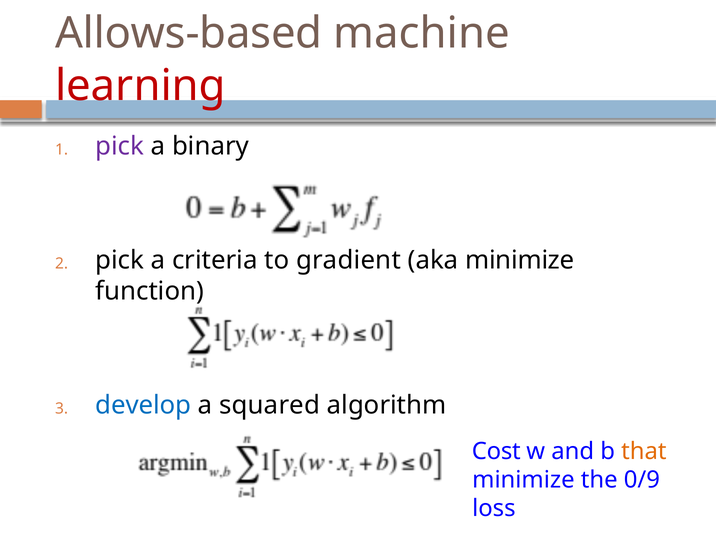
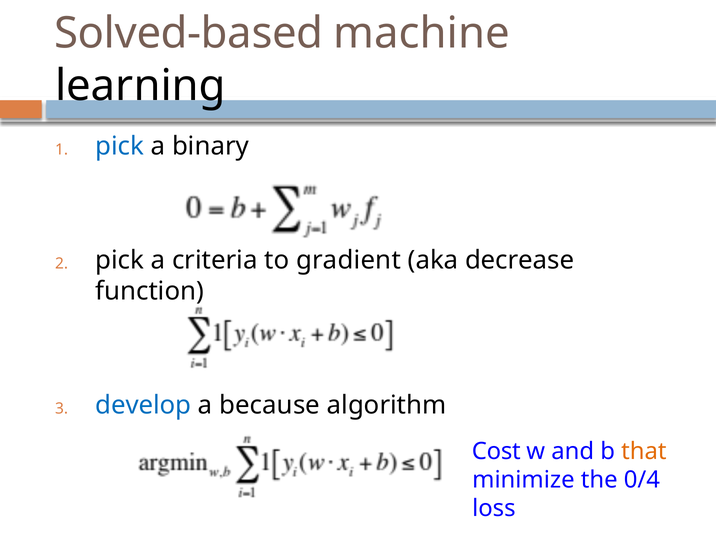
Allows-based: Allows-based -> Solved-based (189, 33)
learning colour: red -> black (140, 86)
pick colour: purple -> blue (120, 146)
aka minimize: minimize -> decrease (520, 260)
squared: squared -> because (270, 405)
0/9: 0/9 -> 0/4 (642, 480)
